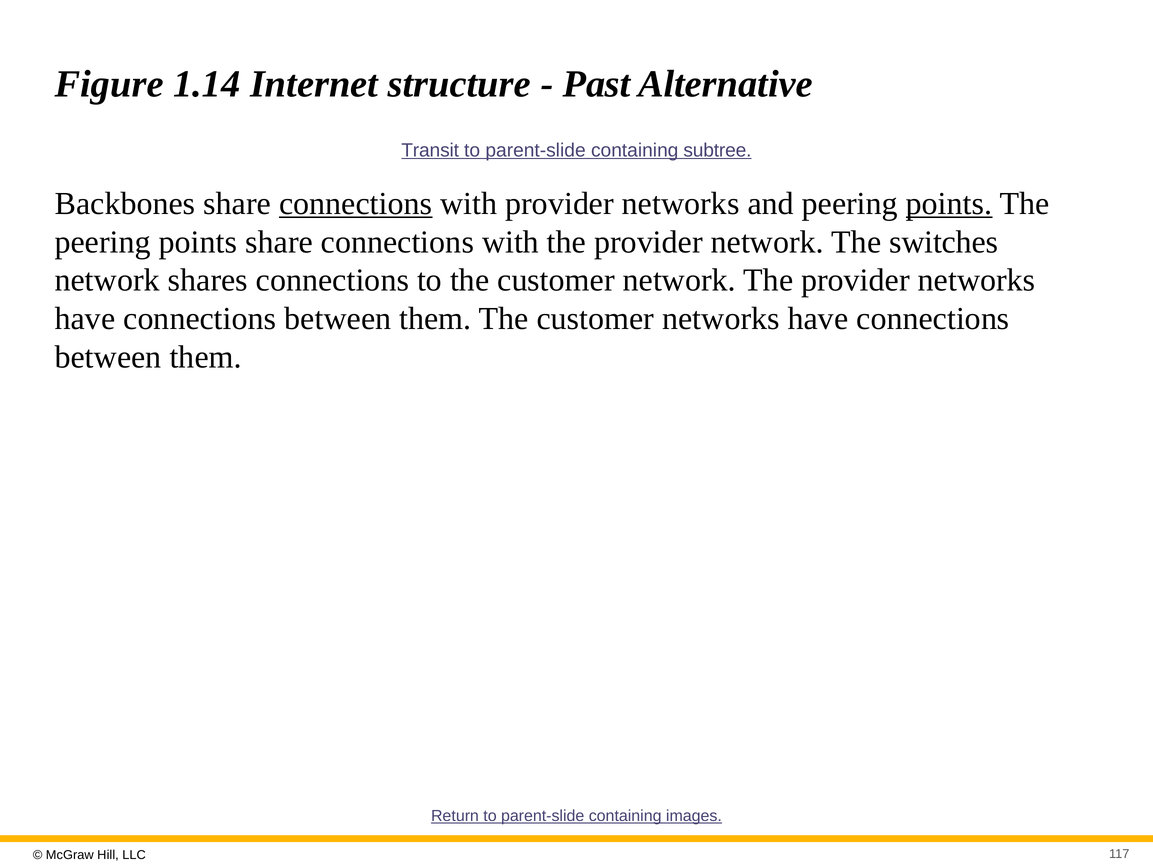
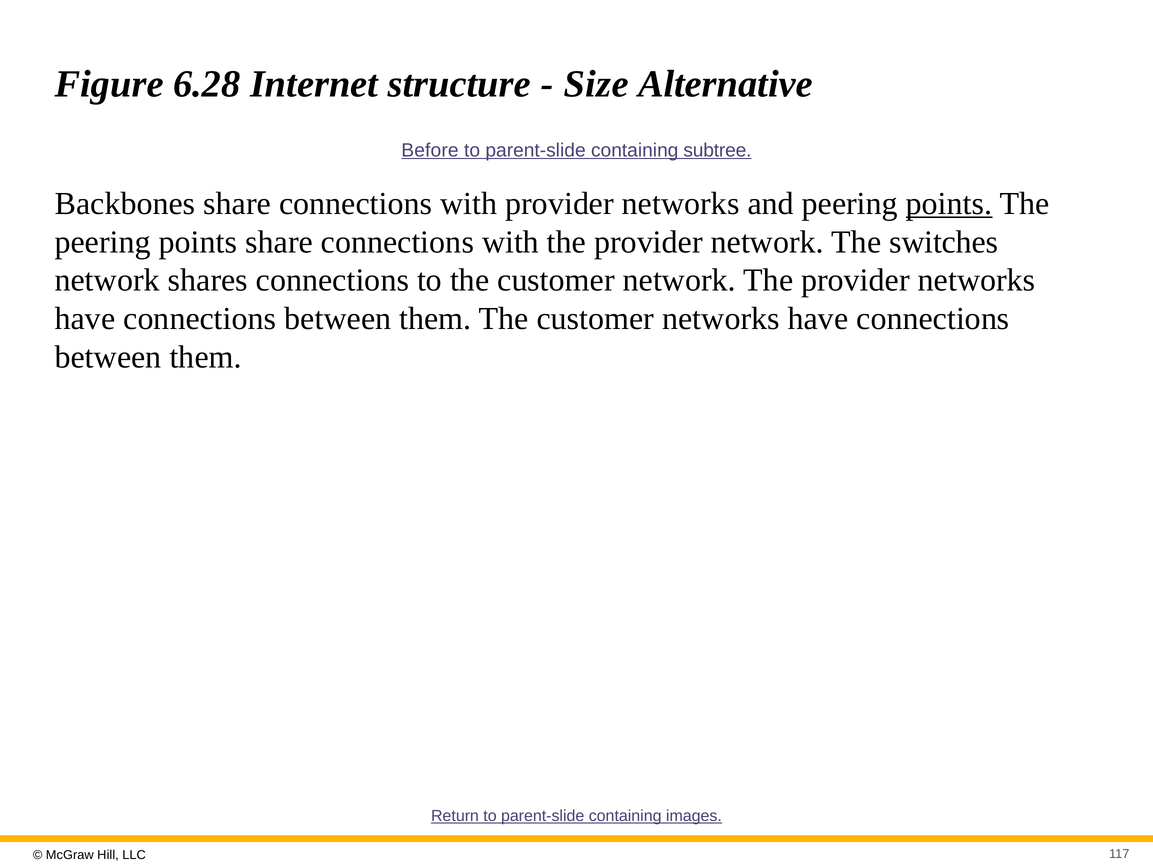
1.14: 1.14 -> 6.28 (207, 84)
Past: Past -> Size (596, 84)
Transit: Transit -> Before (430, 150)
connections underline: present -> none (356, 203)
